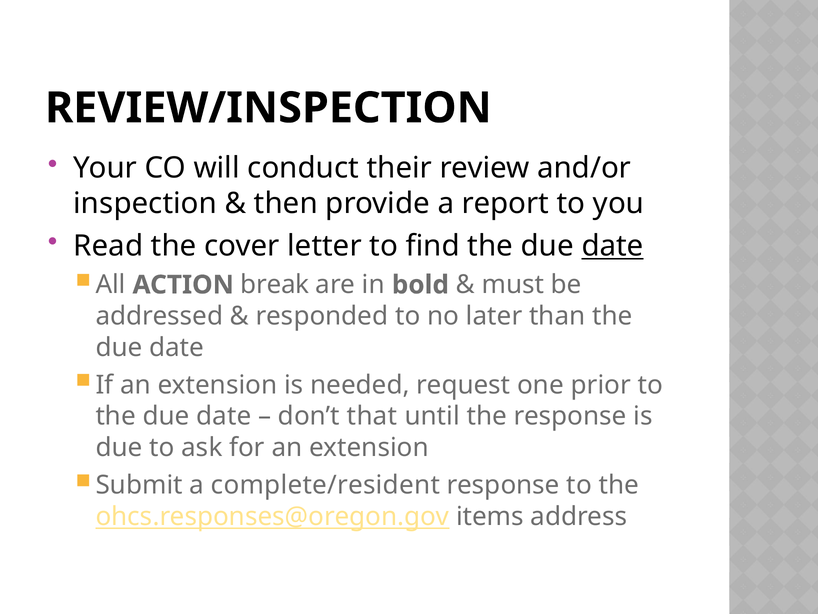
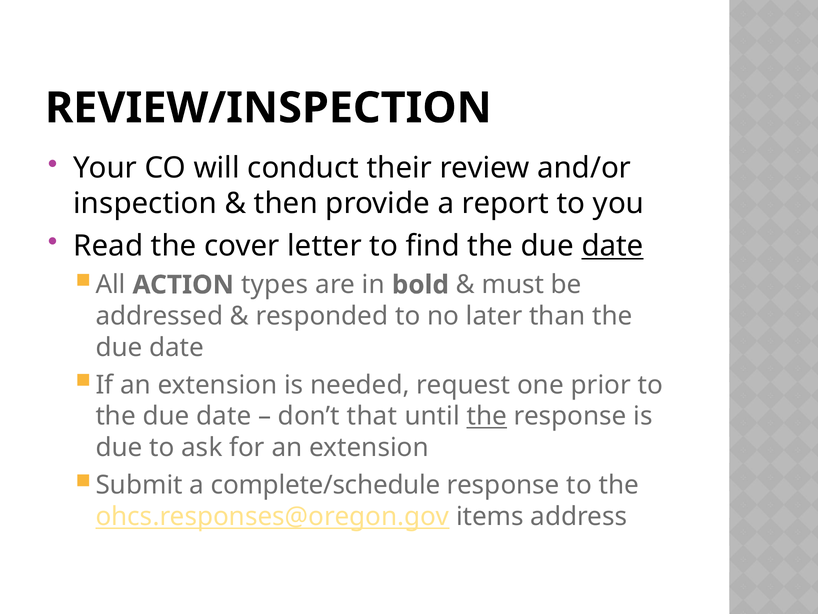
break: break -> types (275, 285)
the underline: none -> present (487, 416)
complete/resident: complete/resident -> complete/schedule (326, 485)
